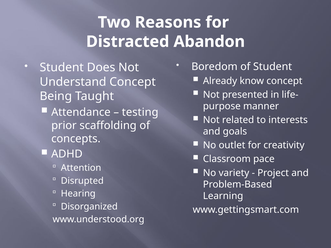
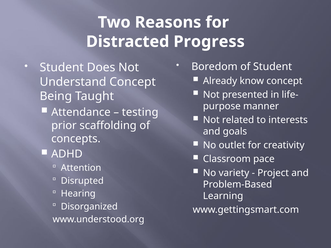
Abandon: Abandon -> Progress (209, 42)
